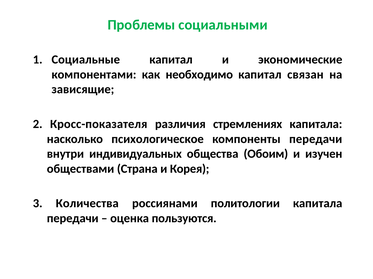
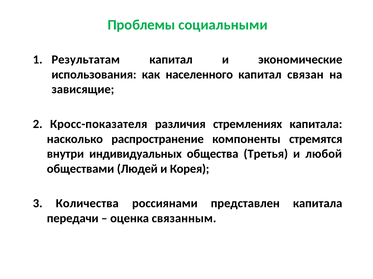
Социальные: Социальные -> Результатам (86, 60)
компонентами: компонентами -> использования (94, 75)
необходимо: необходимо -> населенного (199, 75)
психологическое: психологическое -> распространение (158, 139)
компоненты передачи: передачи -> стремятся (316, 139)
Обоим: Обоим -> Третья (266, 154)
изучен: изучен -> любой (324, 154)
Страна: Страна -> Людей (137, 169)
политологии: политологии -> представлен (245, 204)
пользуются: пользуются -> связанным (184, 219)
